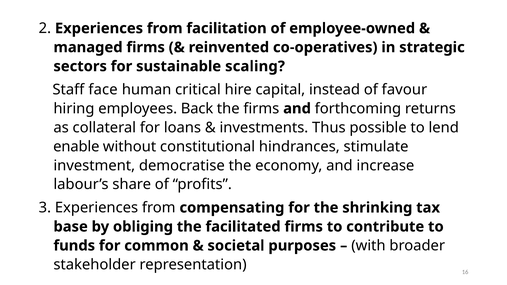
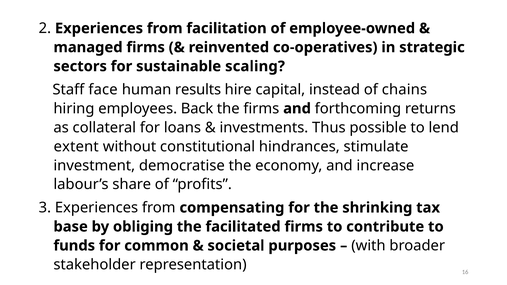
critical: critical -> results (198, 90)
favour: favour -> chains (404, 90)
enable: enable -> extent (76, 147)
